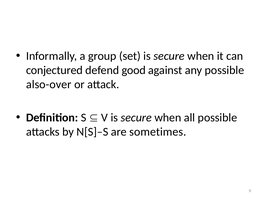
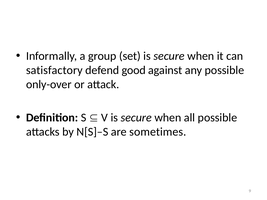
conjectured: conjectured -> satisfactory (54, 70)
also-over: also-over -> only-over (49, 85)
